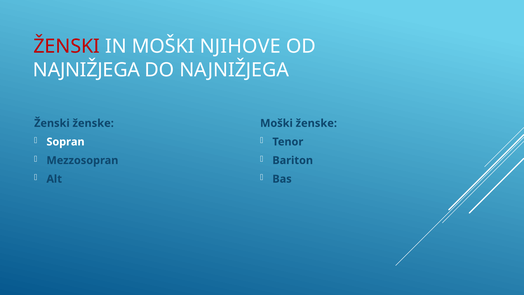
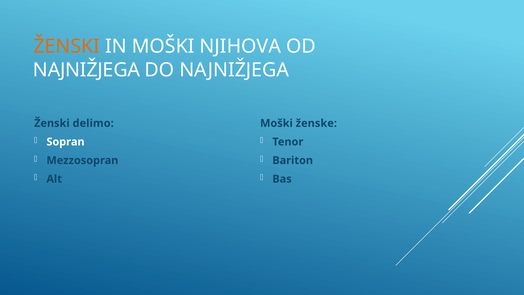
ŽENSKI colour: red -> orange (67, 46)
NJIHOVE: NJIHOVE -> NJIHOVA (240, 46)
Ženski ženske: ženske -> delimo (93, 123)
